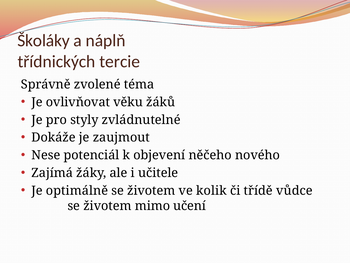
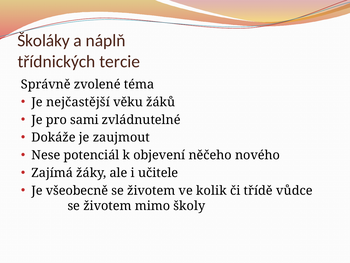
ovlivňovat: ovlivňovat -> nejčastější (78, 102)
styly: styly -> sami (84, 120)
optimálně: optimálně -> všeobecně (77, 190)
učení: učení -> školy (189, 205)
